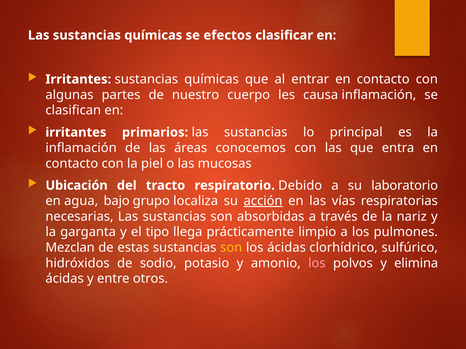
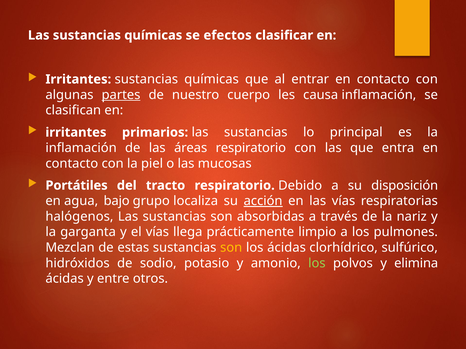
partes underline: none -> present (121, 95)
áreas conocemos: conocemos -> respiratorio (251, 148)
Ubicación: Ubicación -> Portátiles (77, 186)
laboratorio: laboratorio -> disposición (405, 186)
necesarias: necesarias -> halógenos (79, 217)
el tipo: tipo -> vías (157, 232)
los colour: pink -> light green (317, 263)
